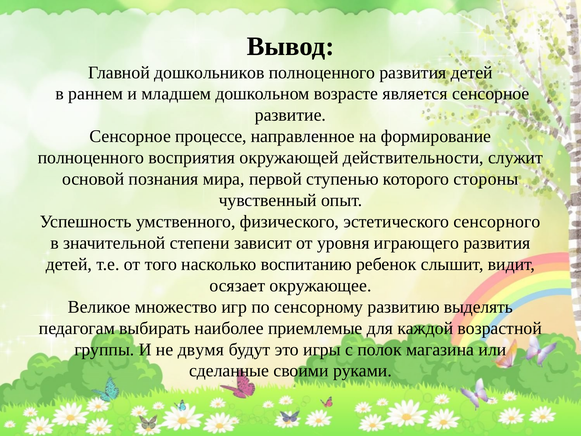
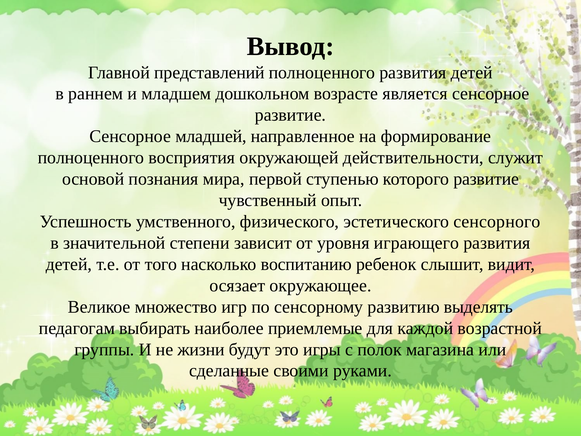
дошкольников: дошкольников -> представлений (209, 72)
процессе: процессе -> младшей (211, 136)
которого стороны: стороны -> развитие (486, 179)
двумя: двумя -> жизни (201, 349)
